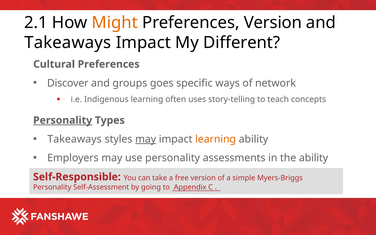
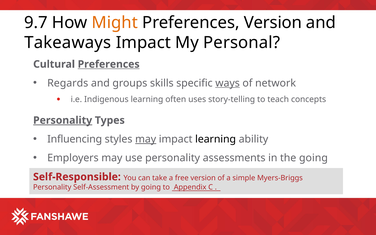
2.1: 2.1 -> 9.7 (36, 23)
Different: Different -> Personal (242, 43)
Preferences underline: none -> present (109, 64)
Discover: Discover -> Regards (68, 83)
goes: goes -> skills (162, 83)
ways underline: none -> present (228, 83)
Takeaways: Takeaways -> Influencing (75, 139)
learning colour: orange -> black (216, 139)
the ability: ability -> going (313, 158)
